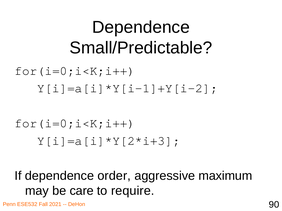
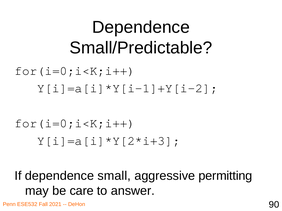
order: order -> small (114, 176)
maximum: maximum -> permitting (225, 176)
require: require -> answer (133, 191)
